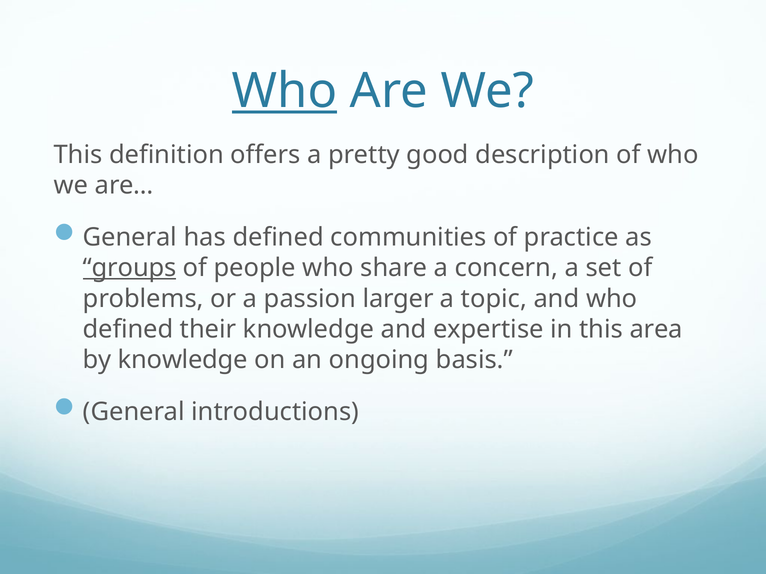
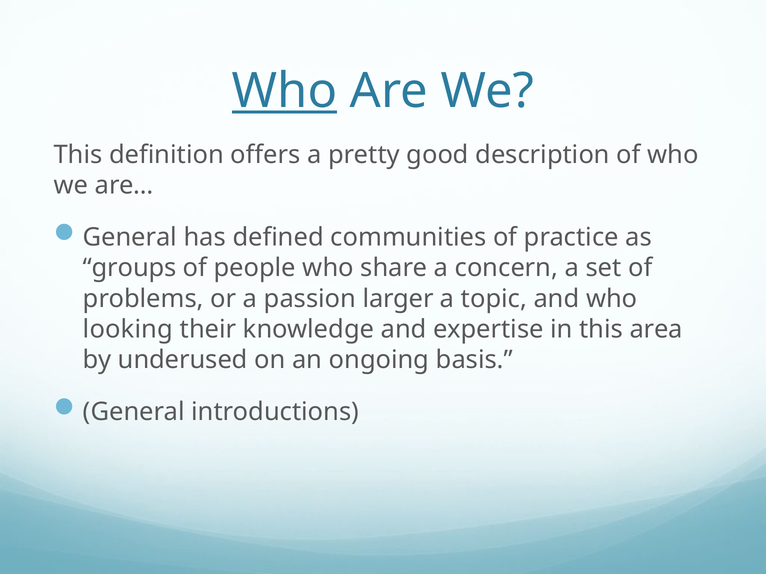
groups underline: present -> none (130, 268)
defined: defined -> looking (128, 329)
by knowledge: knowledge -> underused (183, 360)
